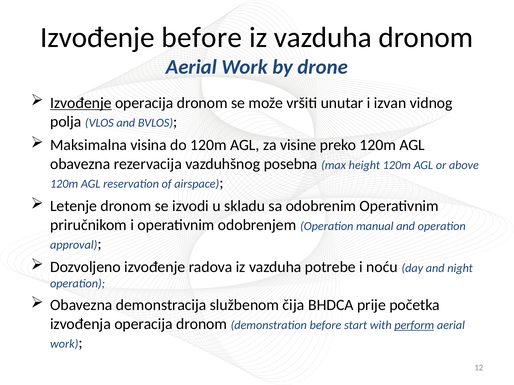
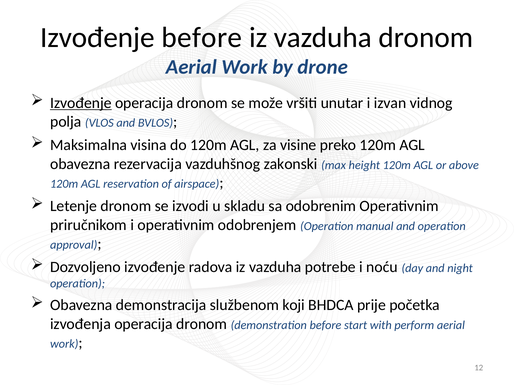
posebna: posebna -> zakonski (291, 164)
čija: čija -> koji (294, 305)
perform underline: present -> none (414, 325)
